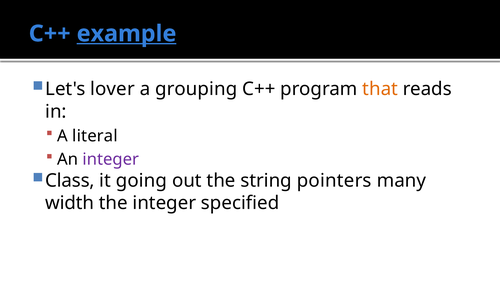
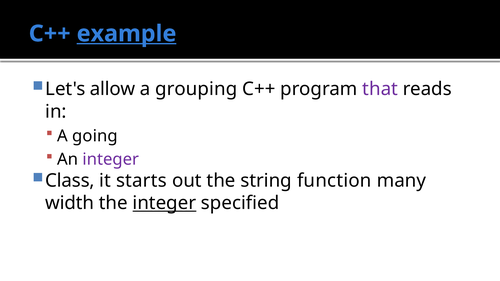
lover: lover -> allow (113, 89)
that colour: orange -> purple (380, 89)
literal: literal -> going (95, 136)
going: going -> starts (141, 181)
pointers: pointers -> function (334, 181)
integer underline: none -> present (164, 203)
